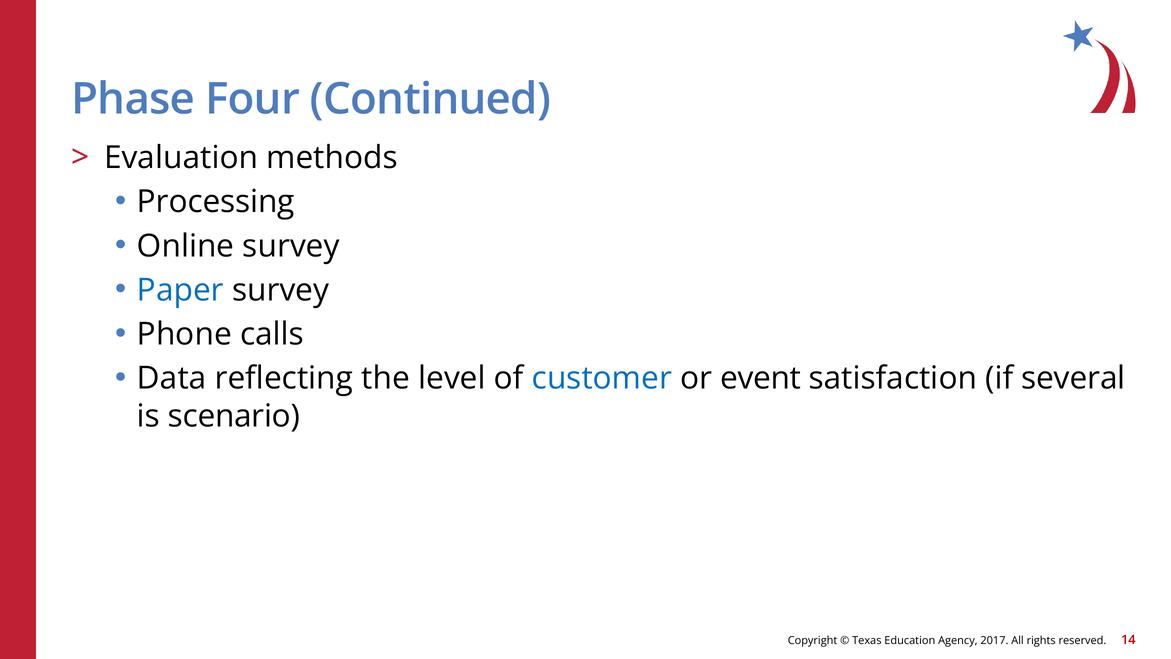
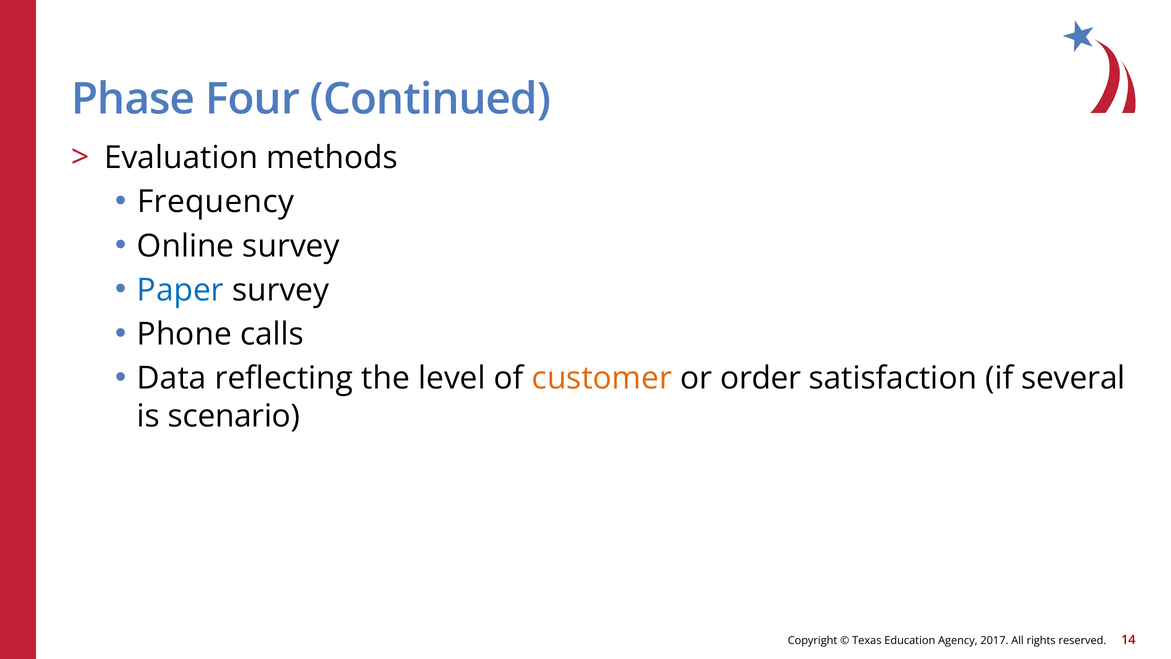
Processing: Processing -> Frequency (216, 202)
customer colour: blue -> orange (602, 378)
event: event -> order (761, 378)
